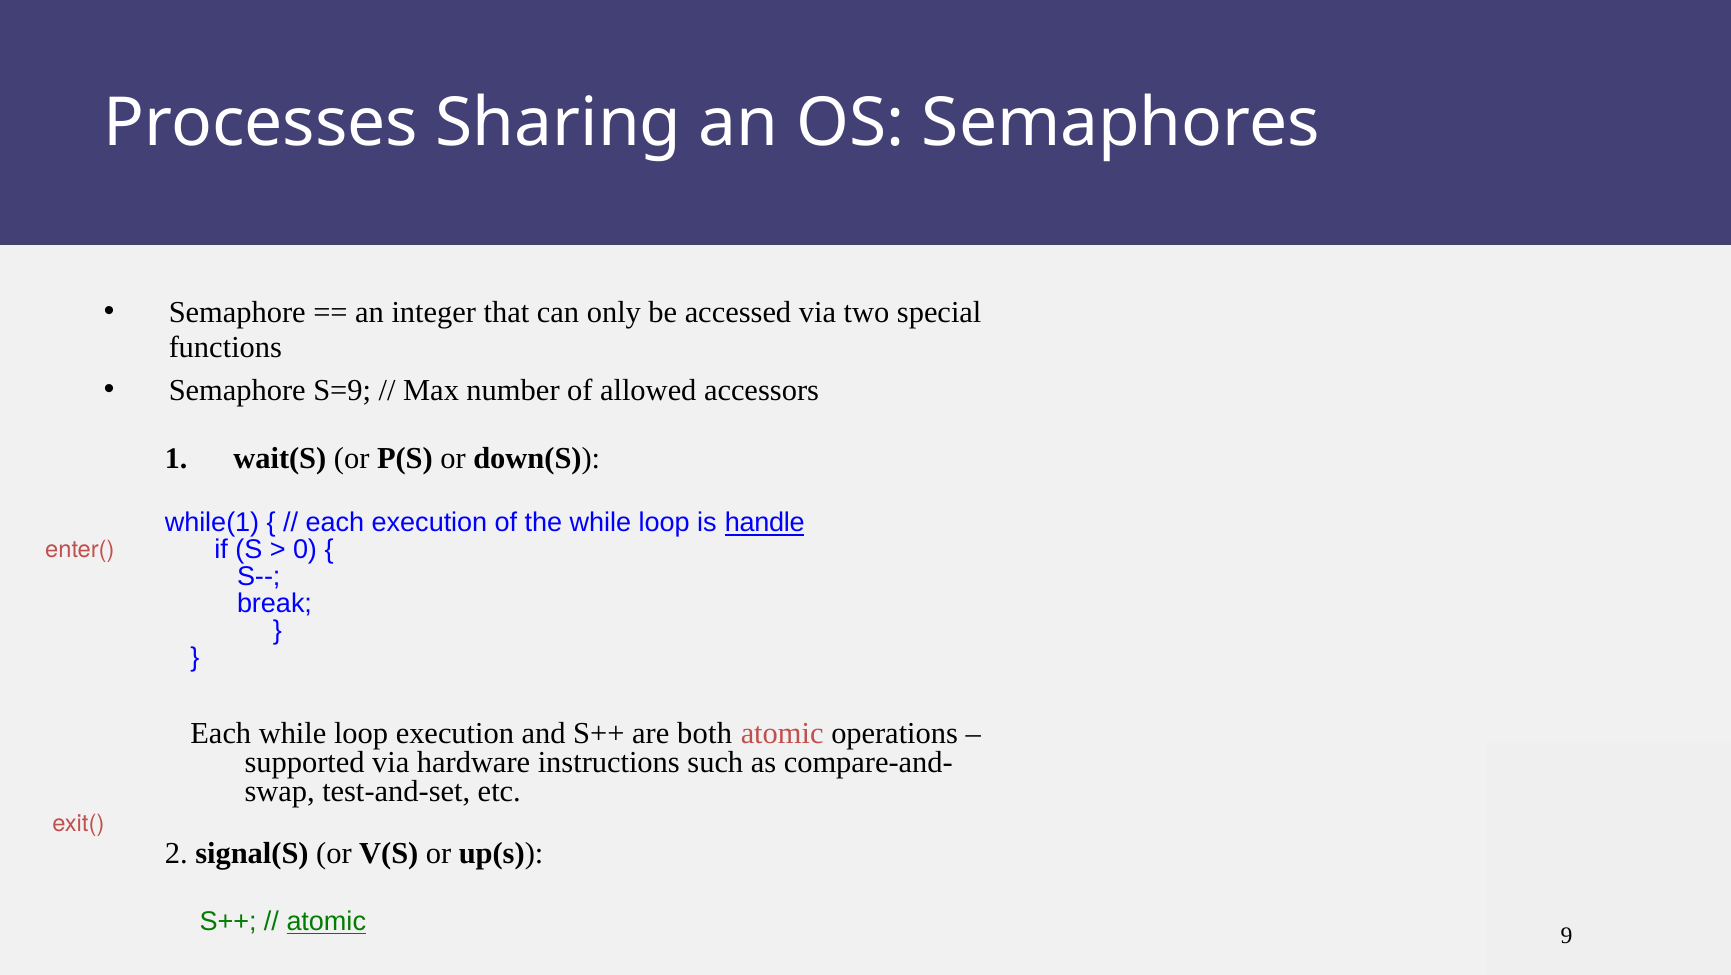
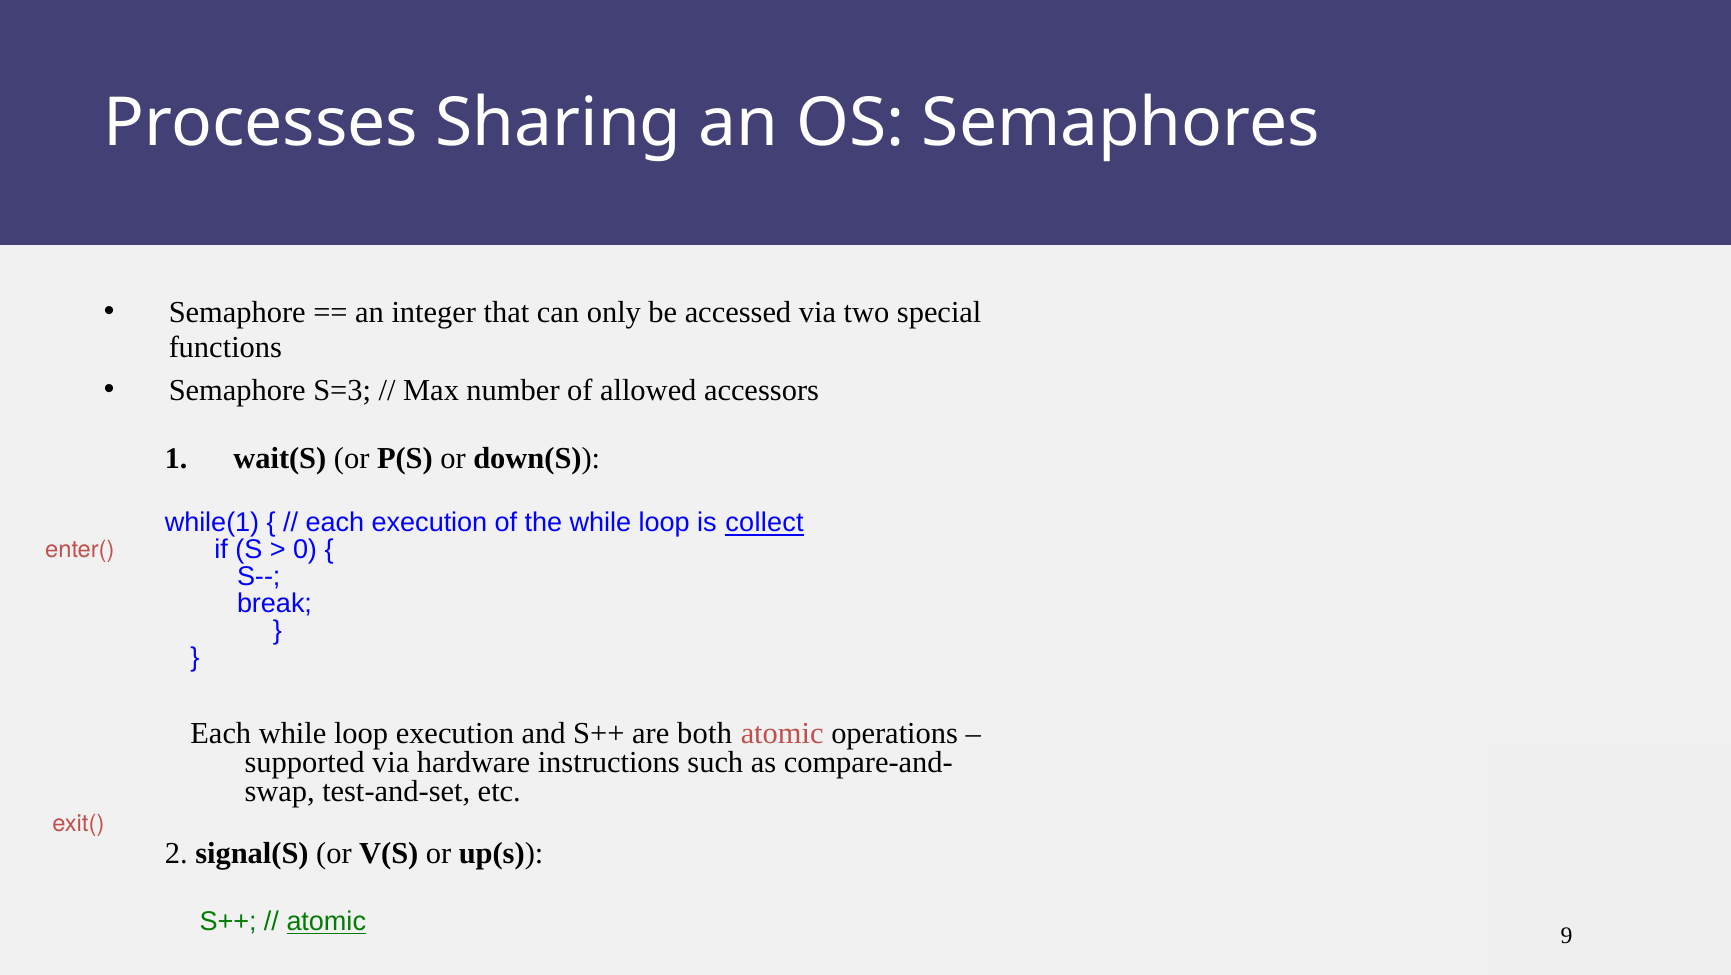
S=9: S=9 -> S=3 (342, 390)
handle: handle -> collect (765, 523)
